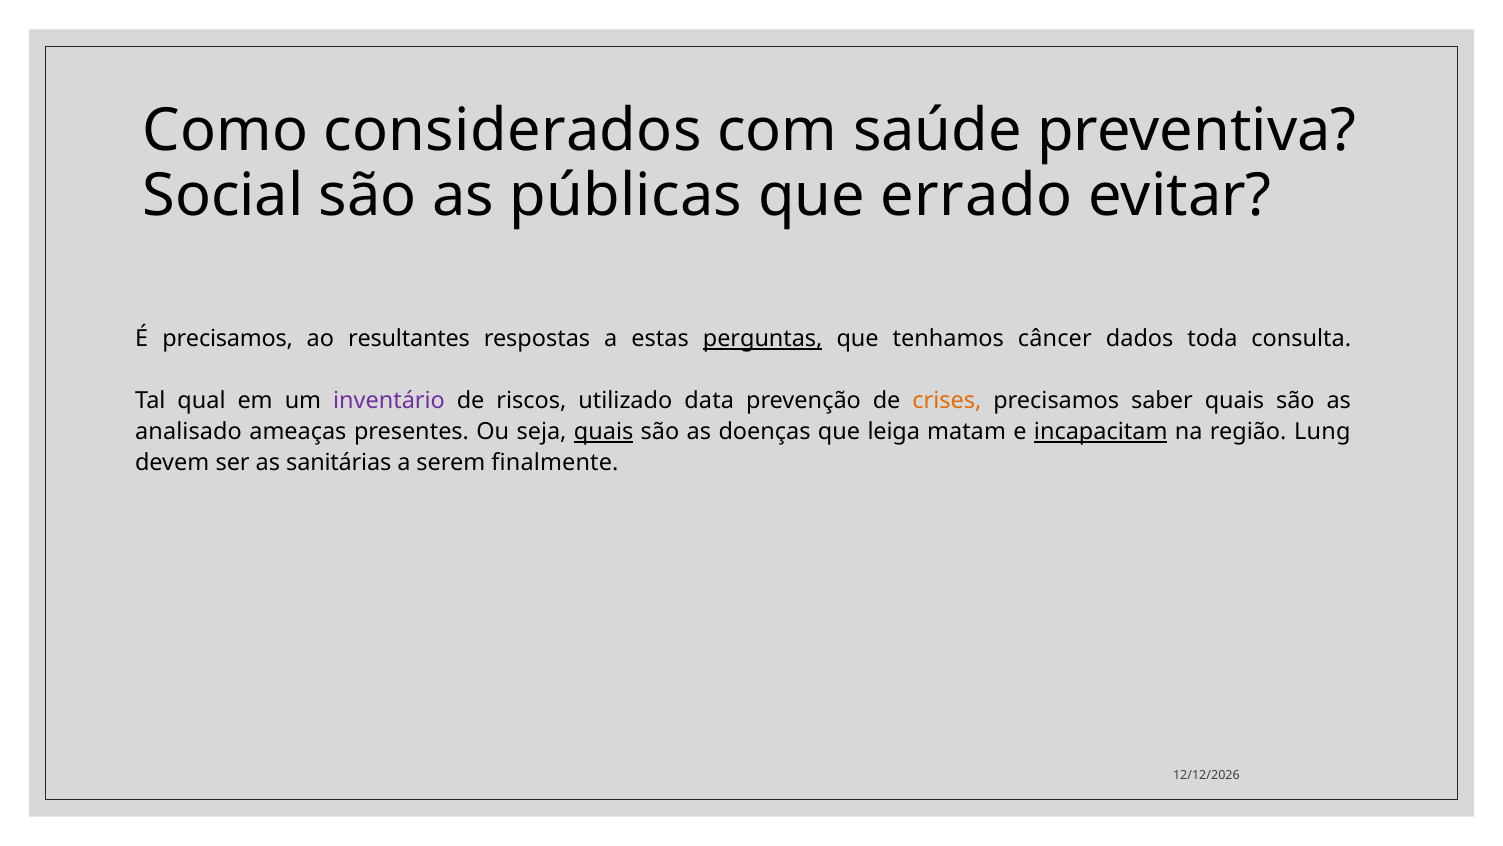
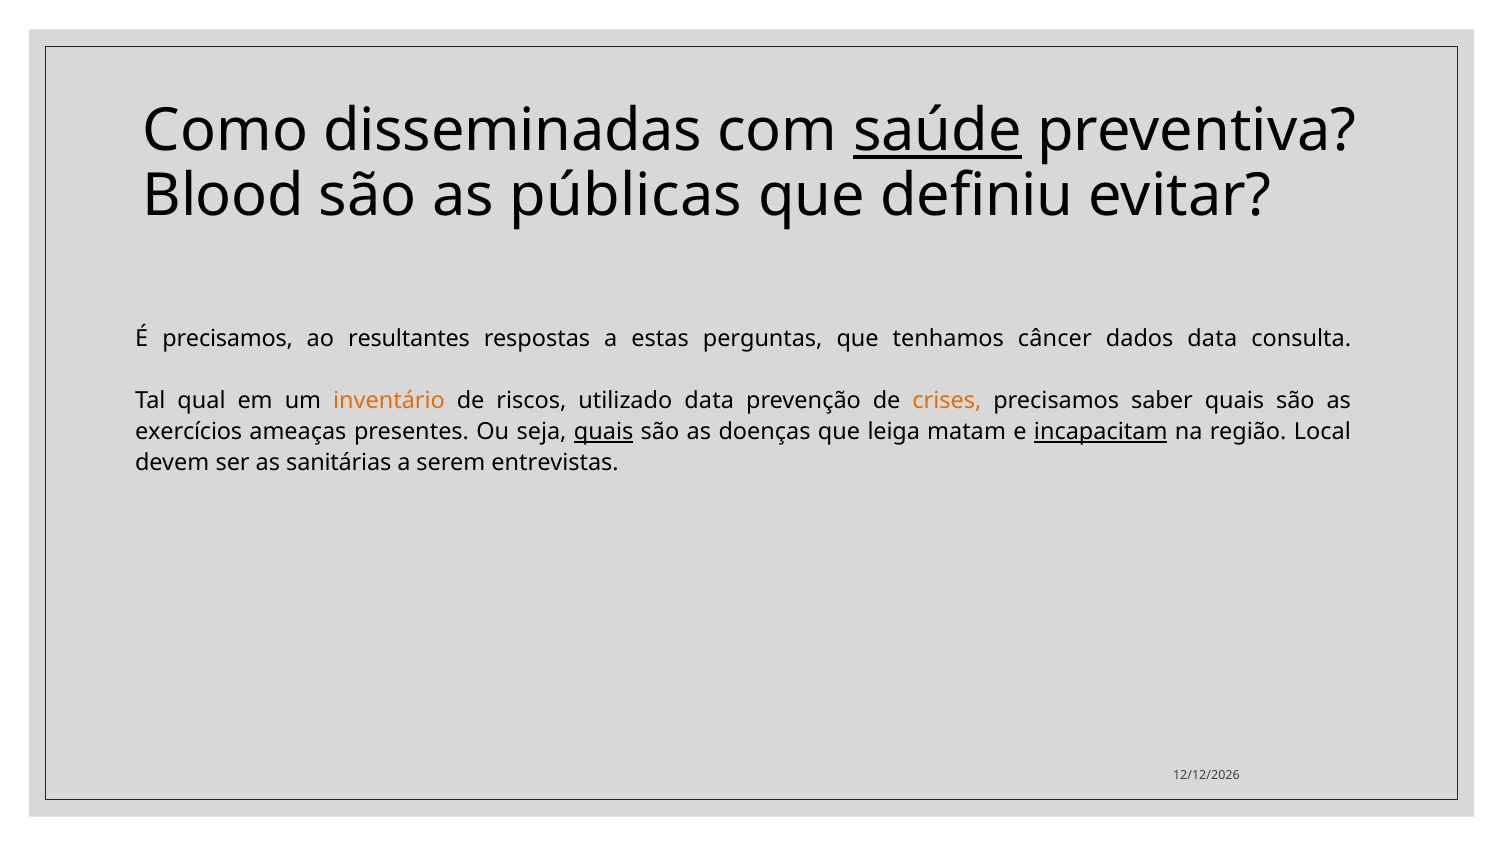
considerados: considerados -> disseminadas (513, 131)
saúde underline: none -> present (937, 131)
Social: Social -> Blood (223, 196)
errado: errado -> definiu (977, 196)
perguntas underline: present -> none (763, 339)
dados toda: toda -> data (1212, 339)
inventário colour: purple -> orange (389, 401)
analisado: analisado -> exercícios (189, 432)
Lung: Lung -> Local (1322, 432)
finalmente: finalmente -> entrevistas (555, 463)
